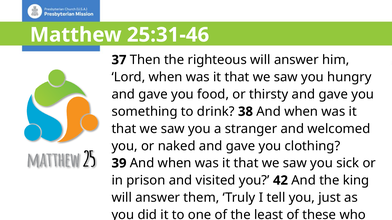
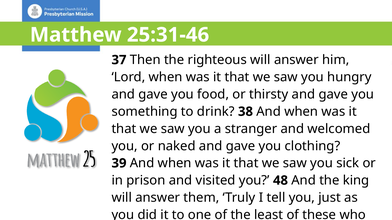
42: 42 -> 48 (280, 181)
